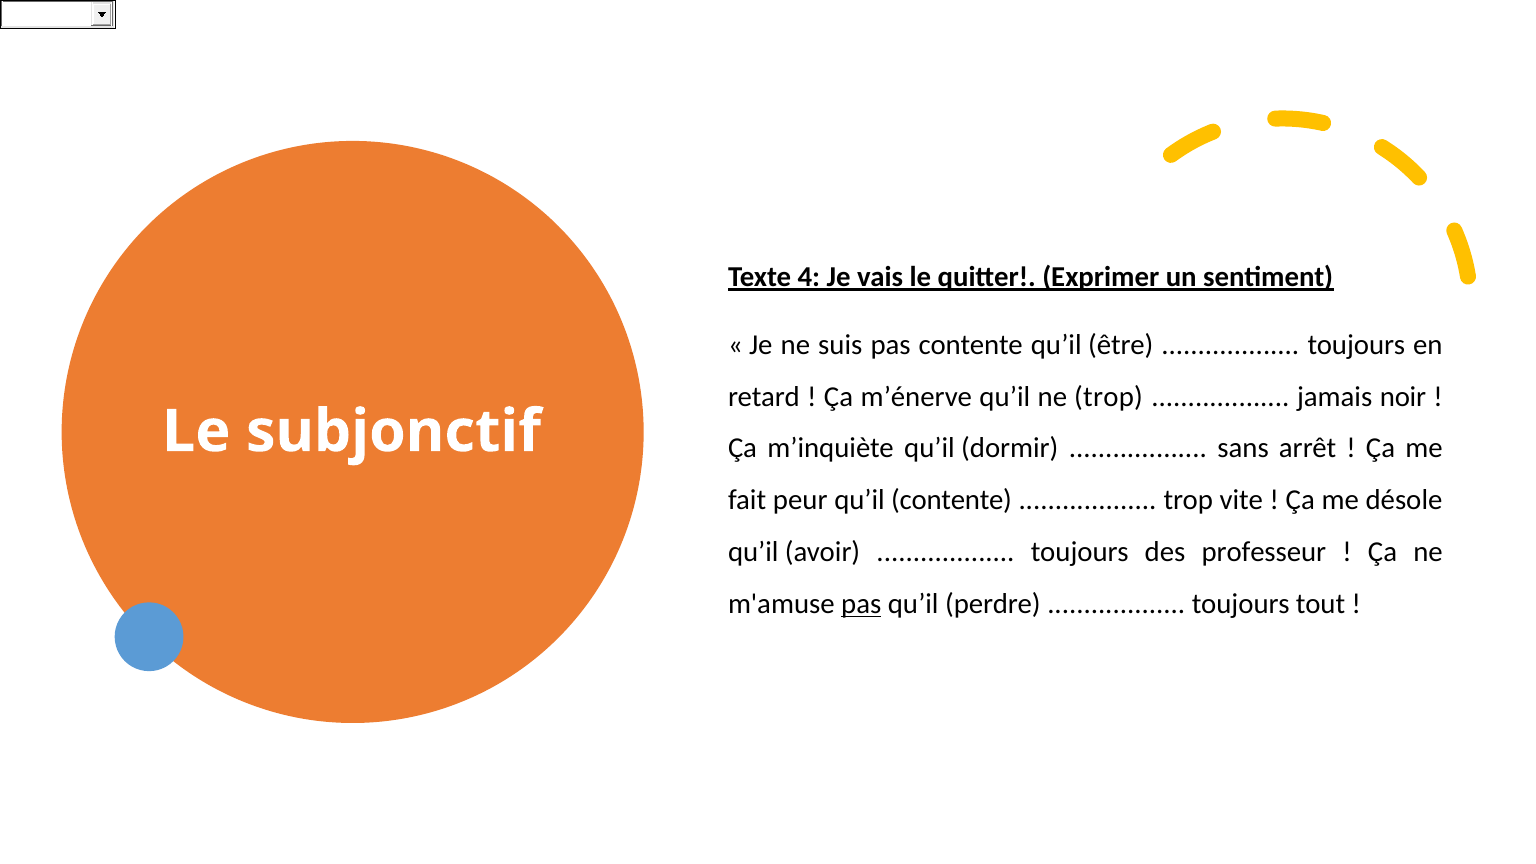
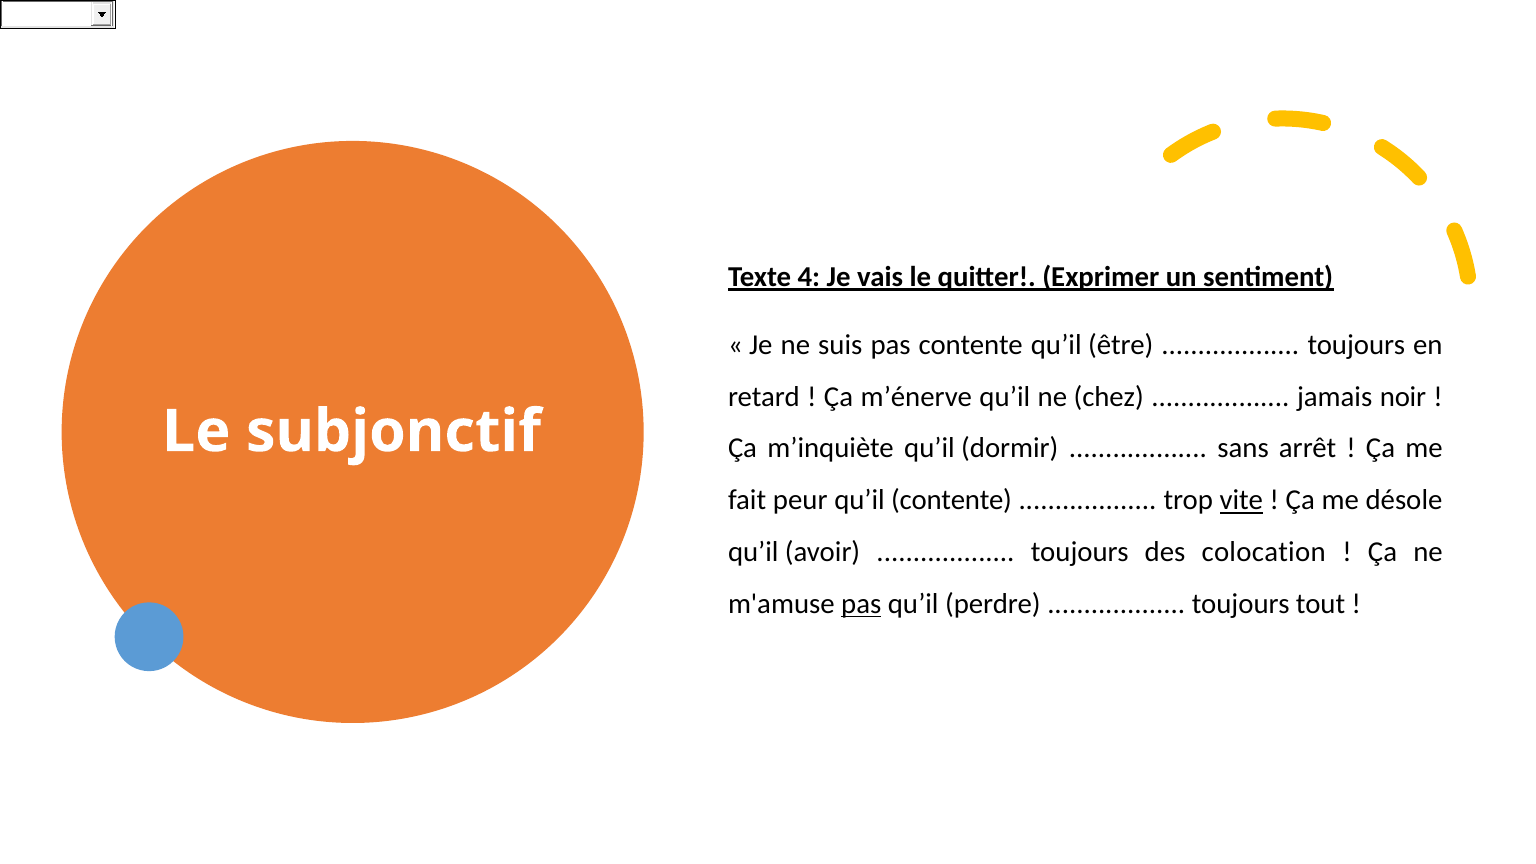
ne trop: trop -> chez (1109, 397)
vite underline: none -> present (1241, 500)
professeur: professeur -> colocation (1264, 552)
